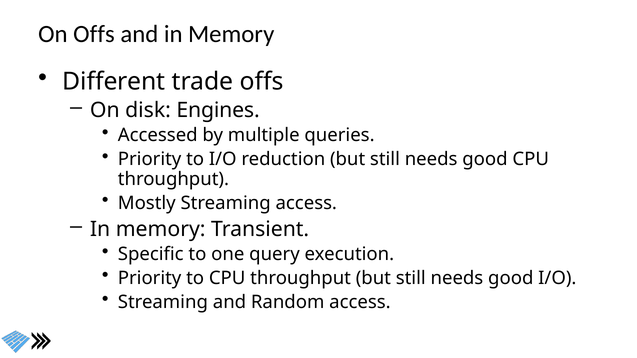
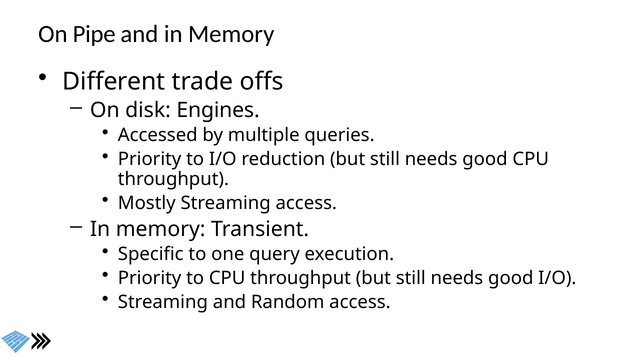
On Offs: Offs -> Pipe (94, 34)
